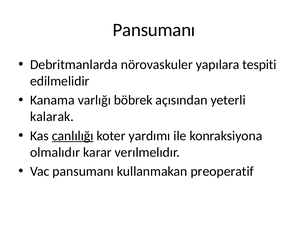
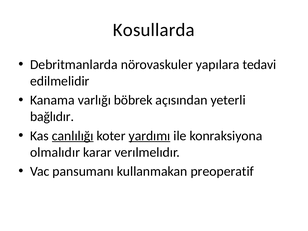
Pansumanı: Pansumanı -> Kosullarda (154, 30)
tespiti: tespiti -> tedavi (259, 65)
kalarak: kalarak -> bağlıdır (52, 117)
yardımı underline: none -> present (149, 136)
